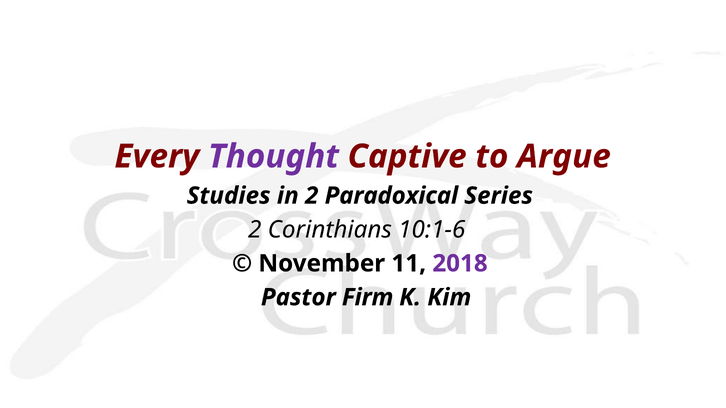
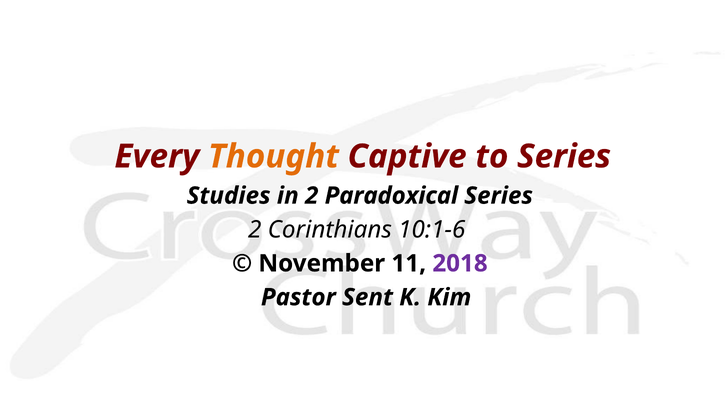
Thought colour: purple -> orange (274, 157)
to Argue: Argue -> Series (564, 157)
Firm: Firm -> Sent (368, 298)
